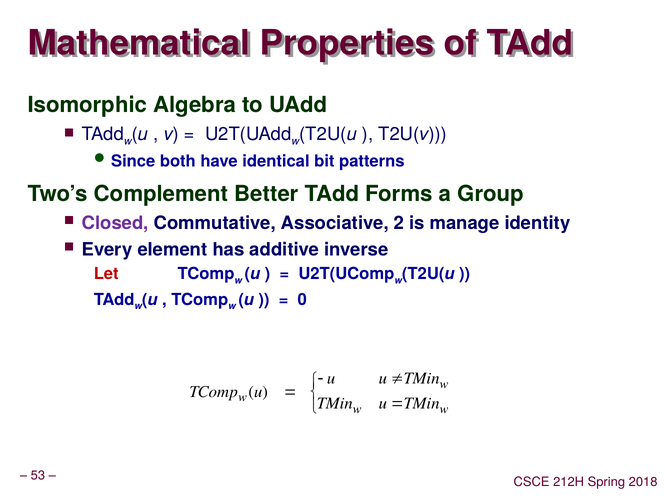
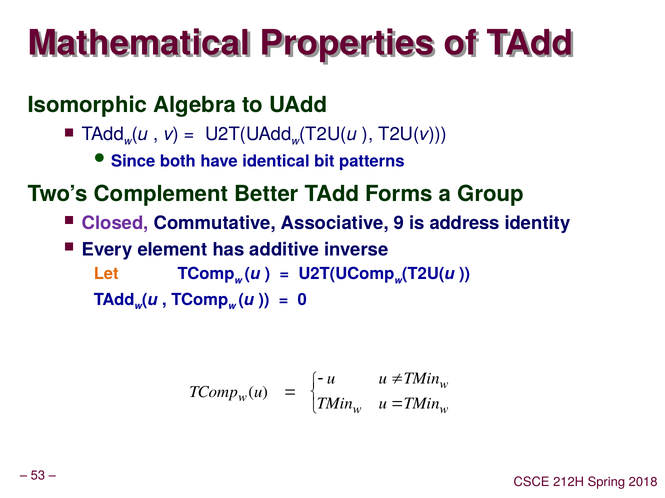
2: 2 -> 9 (399, 223)
manage: manage -> address (465, 223)
Let colour: red -> orange (106, 274)
